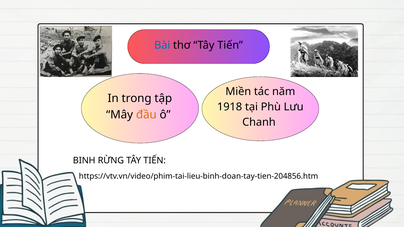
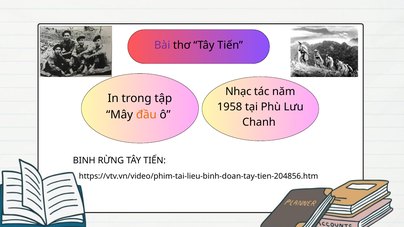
Bài colour: blue -> purple (162, 45)
Miền: Miền -> Nhạc (238, 92)
1918: 1918 -> 1958 (230, 107)
